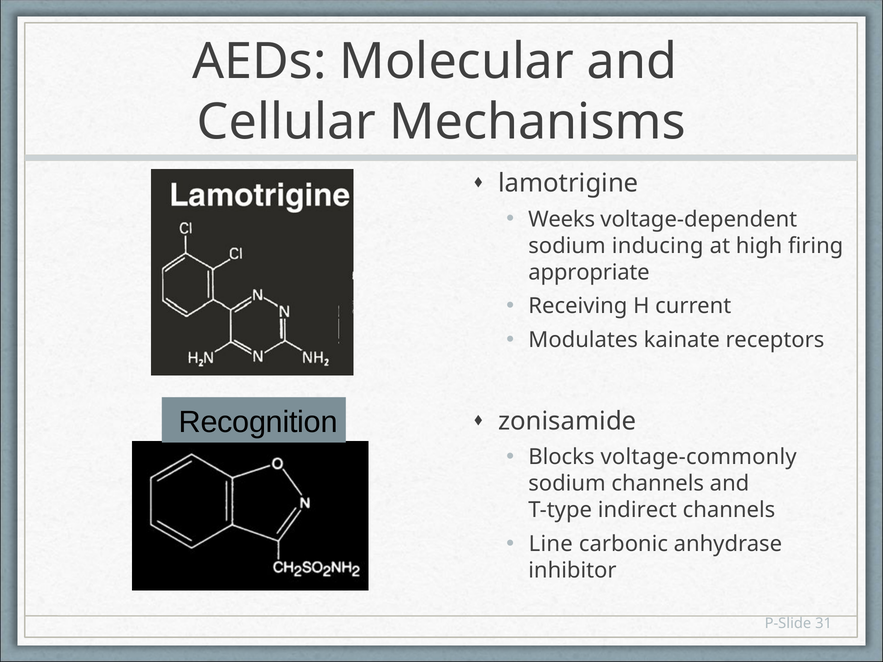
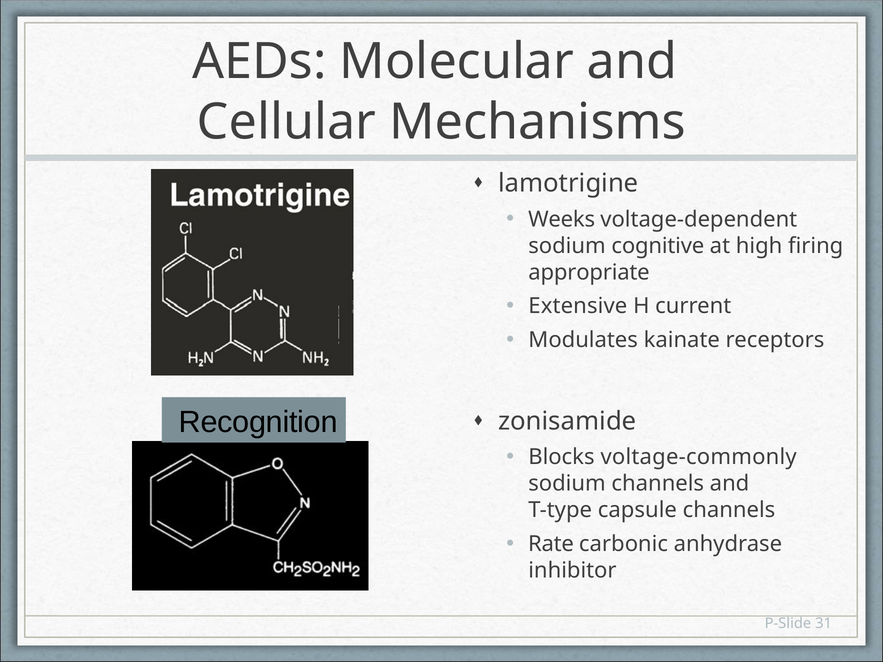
inducing: inducing -> cognitive (658, 246)
Receiving: Receiving -> Extensive (578, 306)
indirect: indirect -> capsule (637, 510)
Line: Line -> Rate (551, 544)
